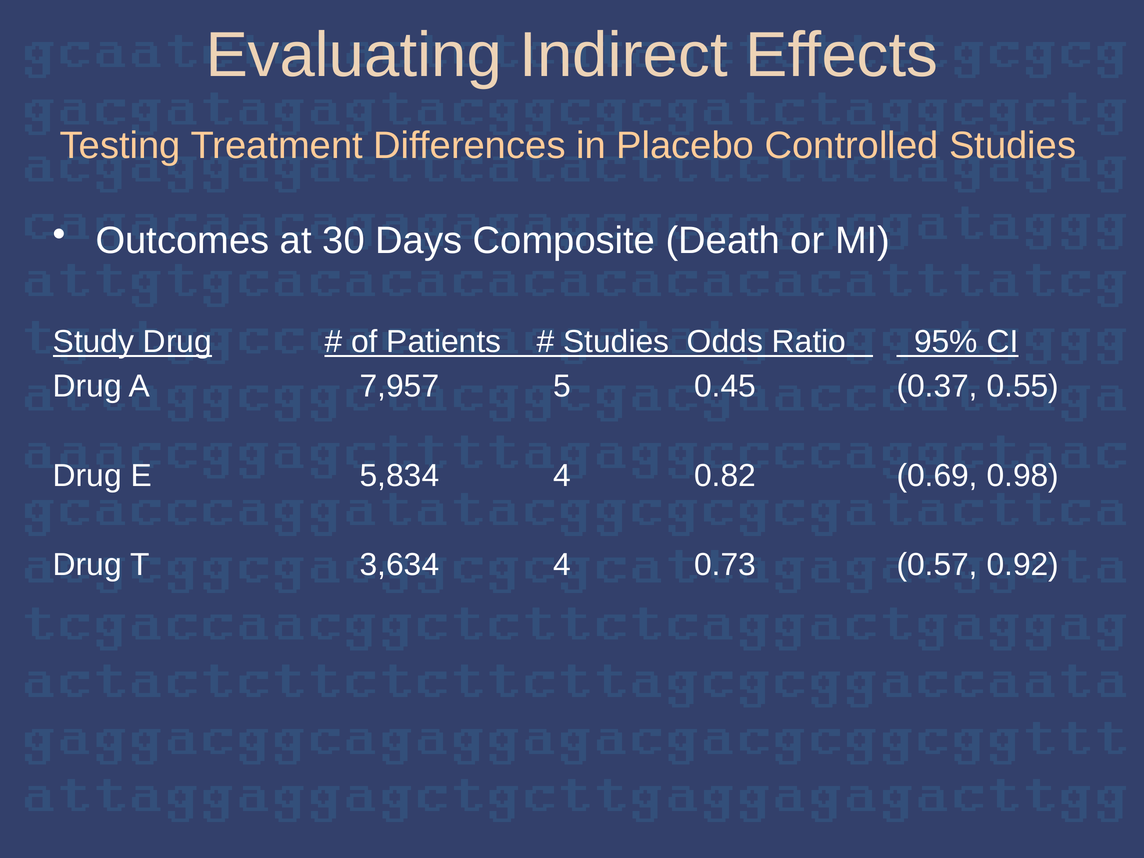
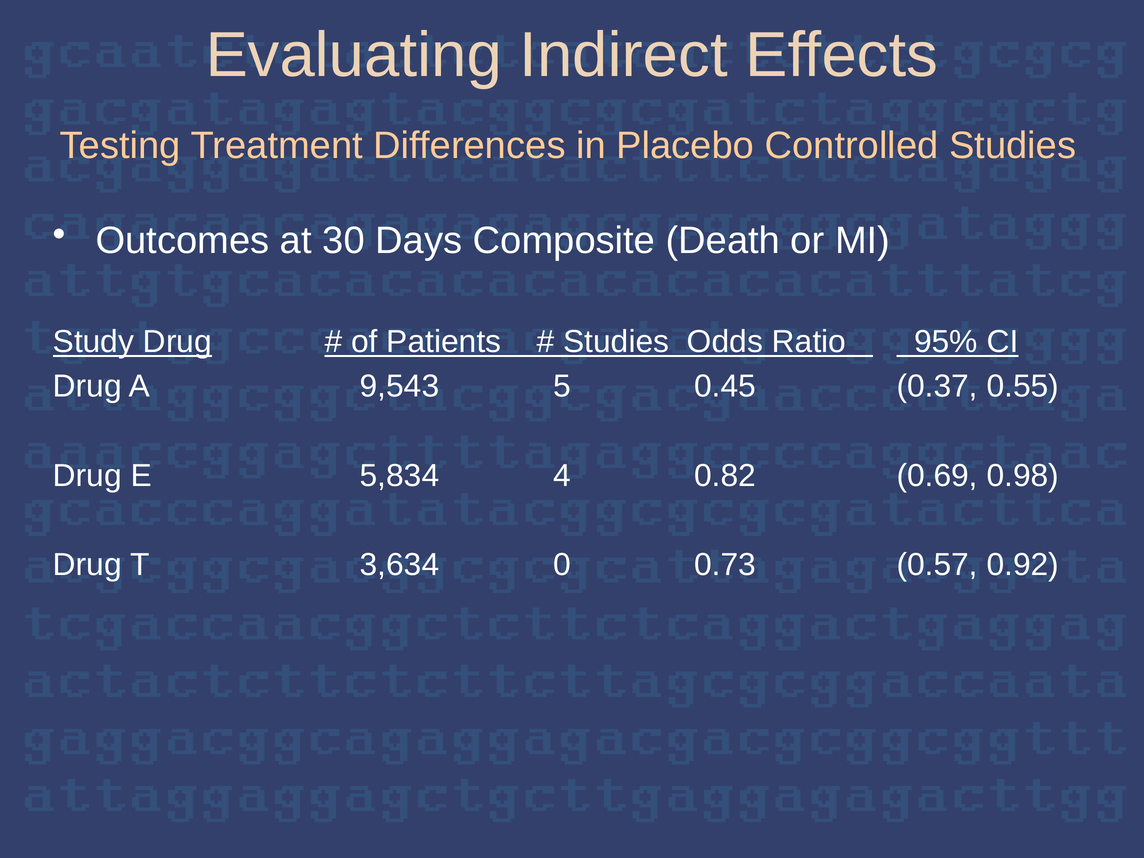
7,957: 7,957 -> 9,543 (400, 386)
3,634 4: 4 -> 0 (562, 565)
